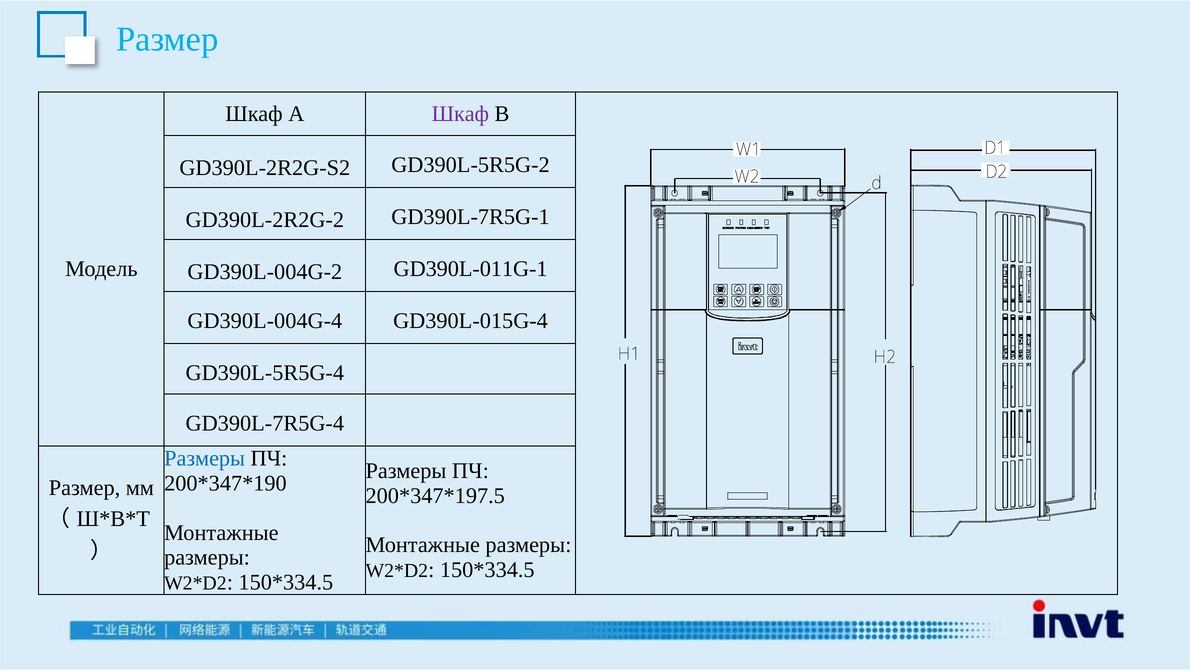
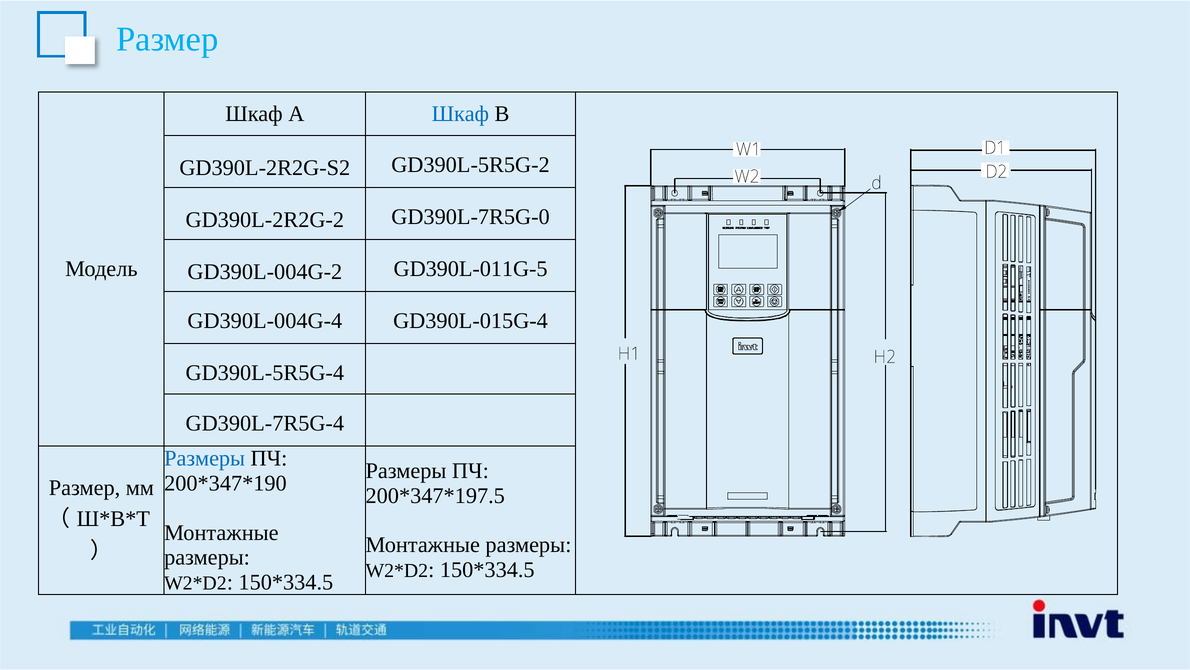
Шкаф colour: purple -> blue (460, 114)
GD390L-7R5G-1: GD390L-7R5G-1 -> GD390L-7R5G-0 (471, 217)
GD390L-011G-1: GD390L-011G-1 -> GD390L-011G-5 (471, 269)
